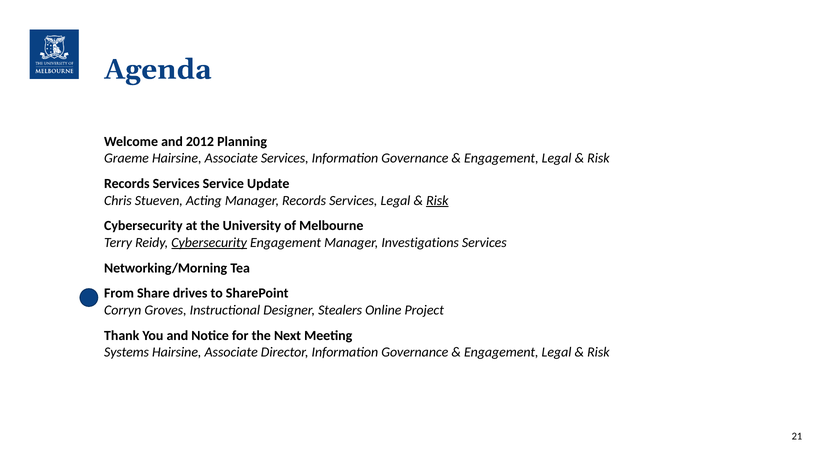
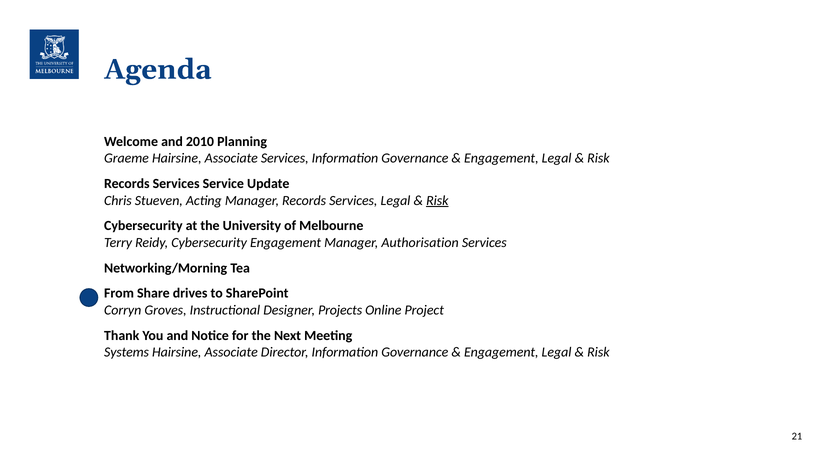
2012: 2012 -> 2010 (200, 142)
Cybersecurity underline: present -> none (209, 242)
Investigations: Investigations -> Authorisation (420, 242)
Stealers: Stealers -> Projects (340, 310)
